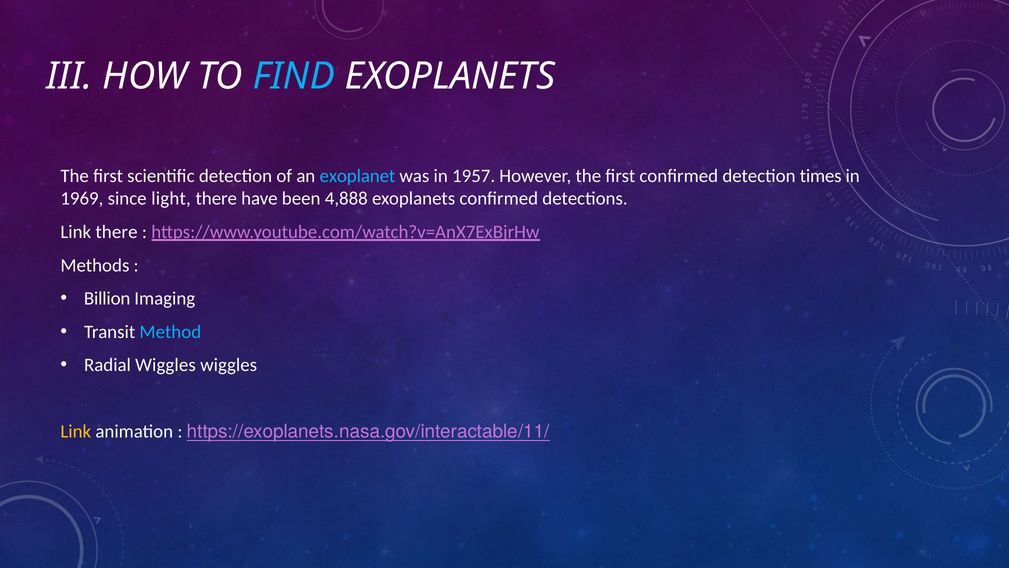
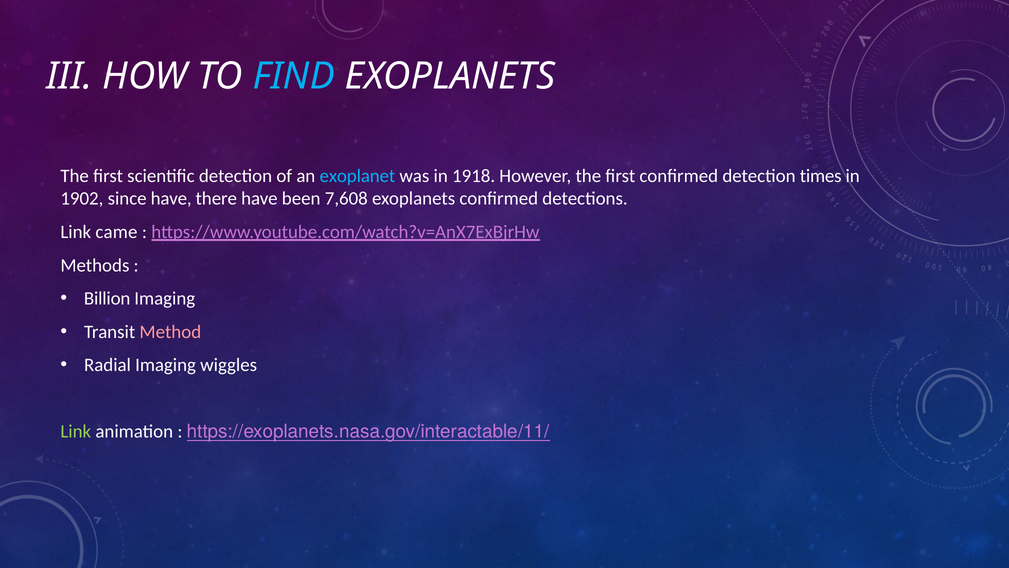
1957: 1957 -> 1918 (474, 176)
1969: 1969 -> 1902 (82, 198)
since light: light -> have (171, 198)
4,888: 4,888 -> 7,608 (346, 198)
Link there: there -> came (116, 232)
Method colour: light blue -> pink (170, 332)
Radial Wiggles: Wiggles -> Imaging (166, 365)
Link colour: yellow -> light green (76, 431)
